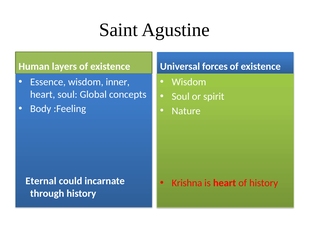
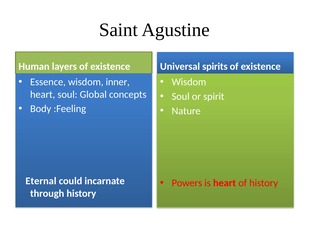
forces: forces -> spirits (215, 66)
Krishna: Krishna -> Powers (187, 183)
